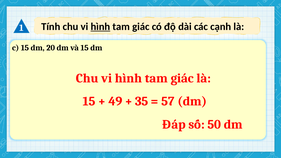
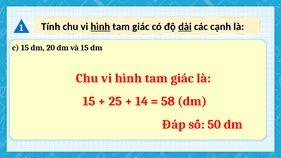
dài underline: none -> present (185, 27)
49: 49 -> 25 (115, 101)
35: 35 -> 14 (142, 101)
57: 57 -> 58 (168, 101)
